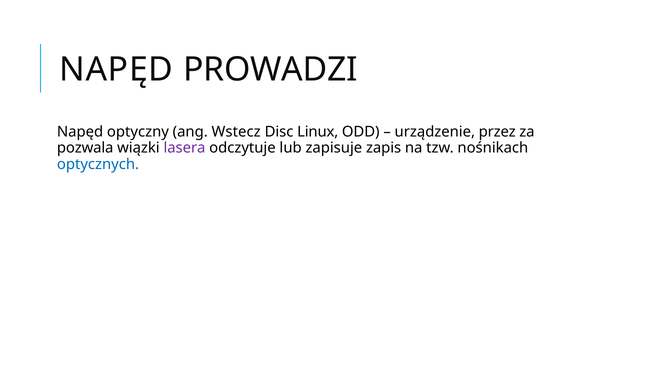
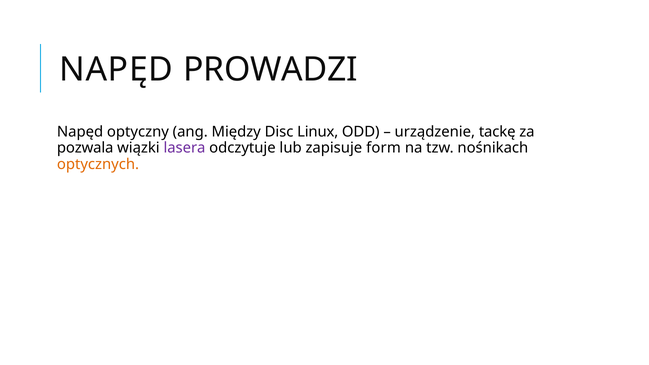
Wstecz: Wstecz -> Między (236, 132)
przez: przez -> tackę (497, 132)
zapis: zapis -> form (383, 148)
optycznych colour: blue -> orange (98, 164)
